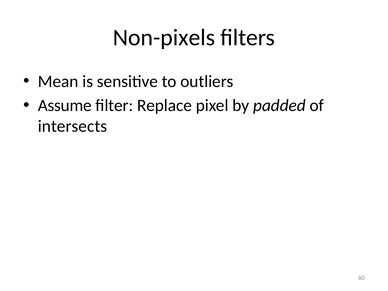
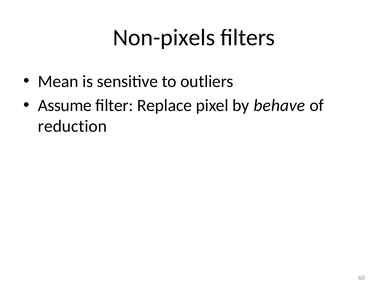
padded: padded -> behave (279, 106)
intersects: intersects -> reduction (72, 126)
